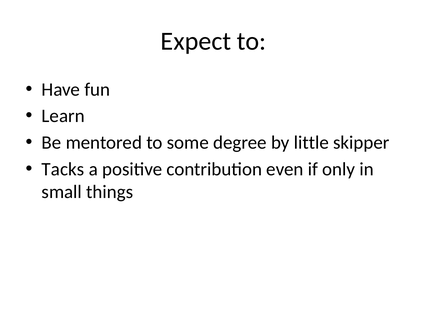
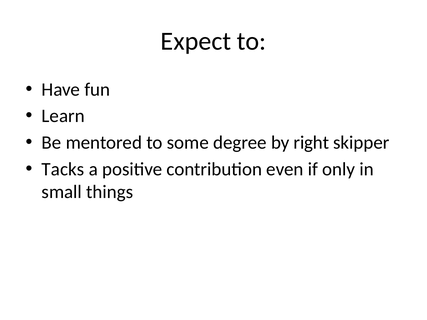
little: little -> right (311, 143)
